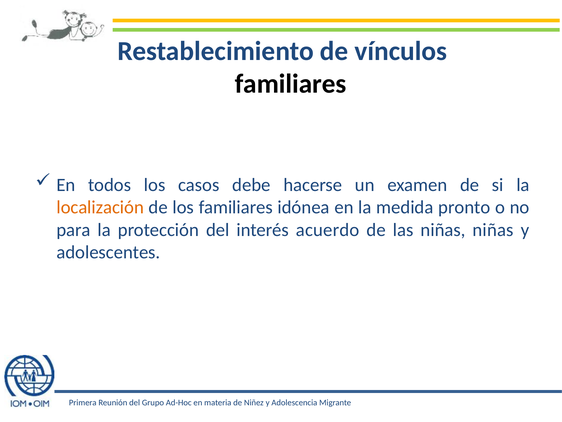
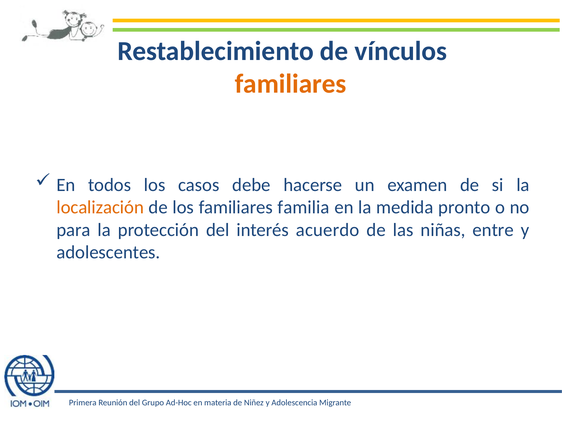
familiares colour: black -> orange (291, 84)
idónea: idónea -> familia (304, 207)
niñas niñas: niñas -> entre (493, 230)
